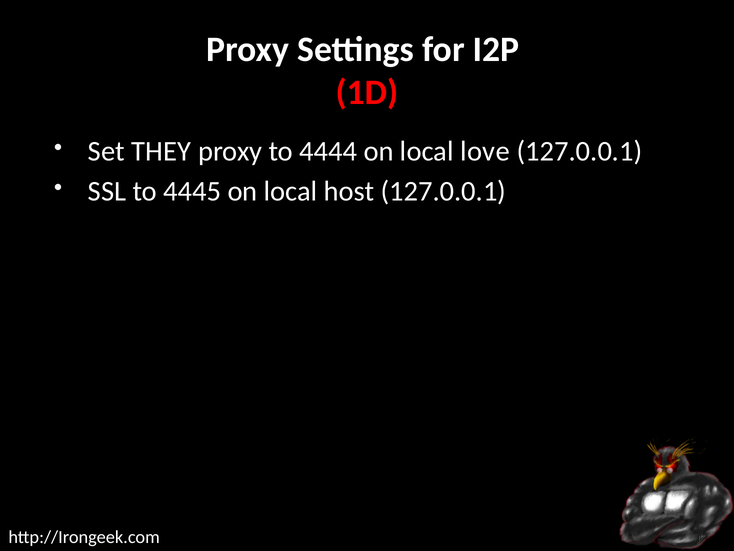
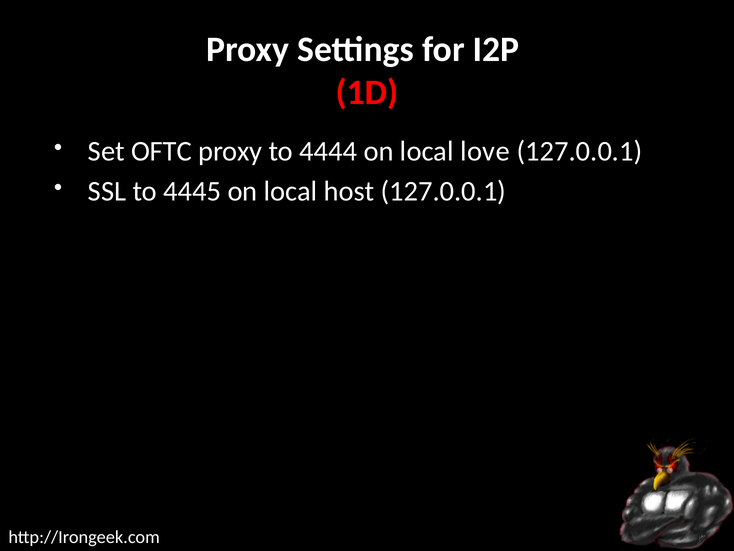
THEY: THEY -> OFTC (161, 151)
